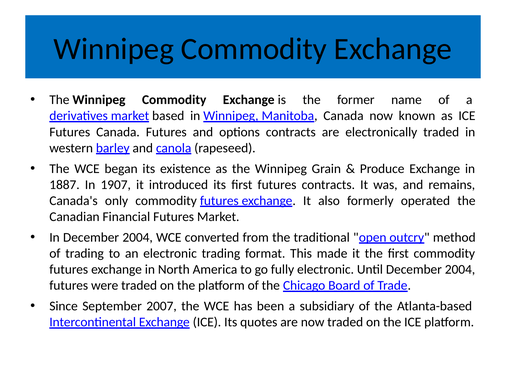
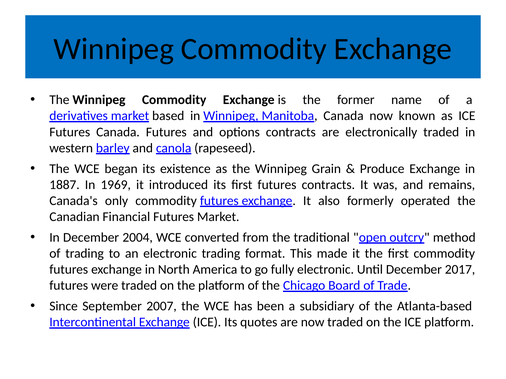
1907: 1907 -> 1969 (116, 185)
Until December 2004: 2004 -> 2017 (460, 270)
